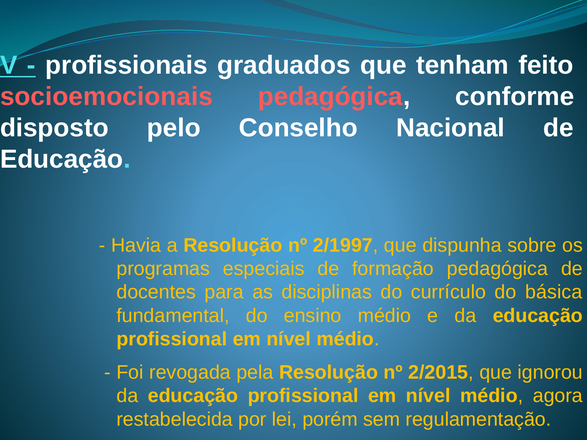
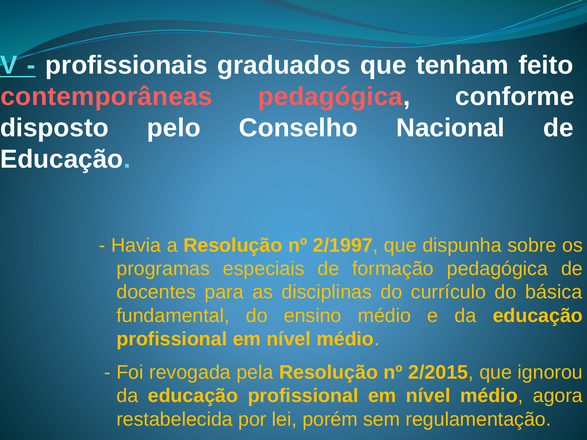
socioemocionais: socioemocionais -> contemporâneas (106, 97)
